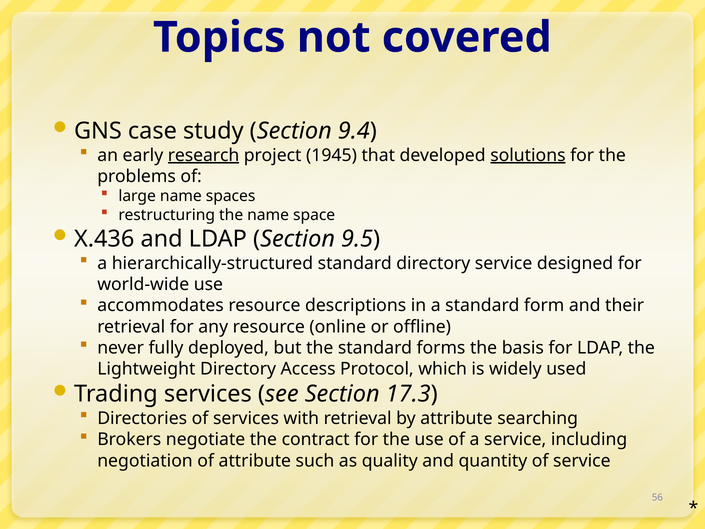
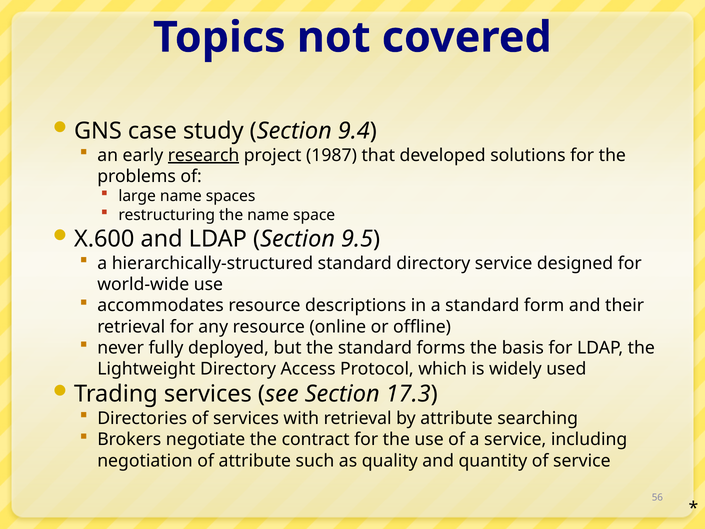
1945: 1945 -> 1987 (331, 155)
solutions underline: present -> none (528, 155)
X.436: X.436 -> X.600 (104, 239)
